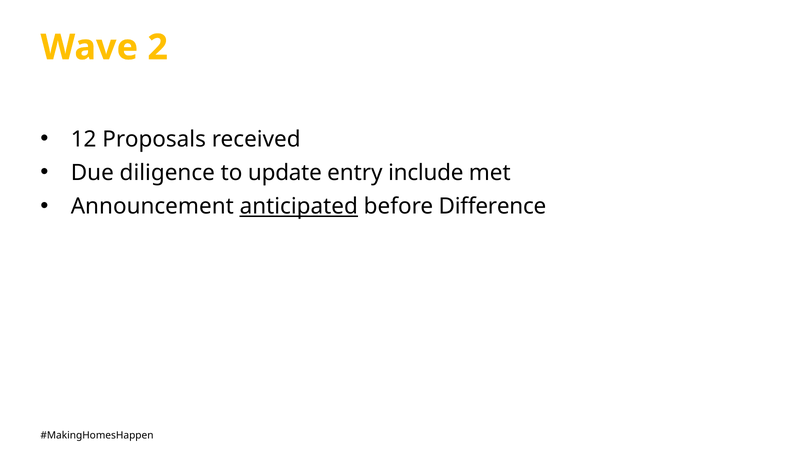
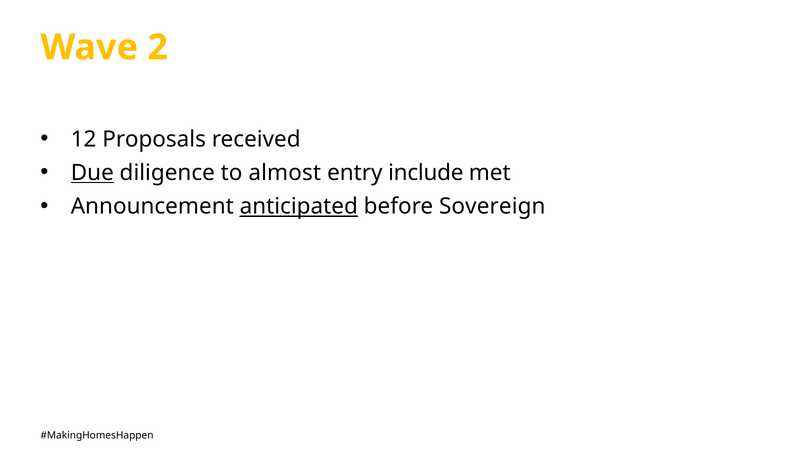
Due underline: none -> present (92, 173)
update: update -> almost (285, 173)
Difference: Difference -> Sovereign (492, 207)
